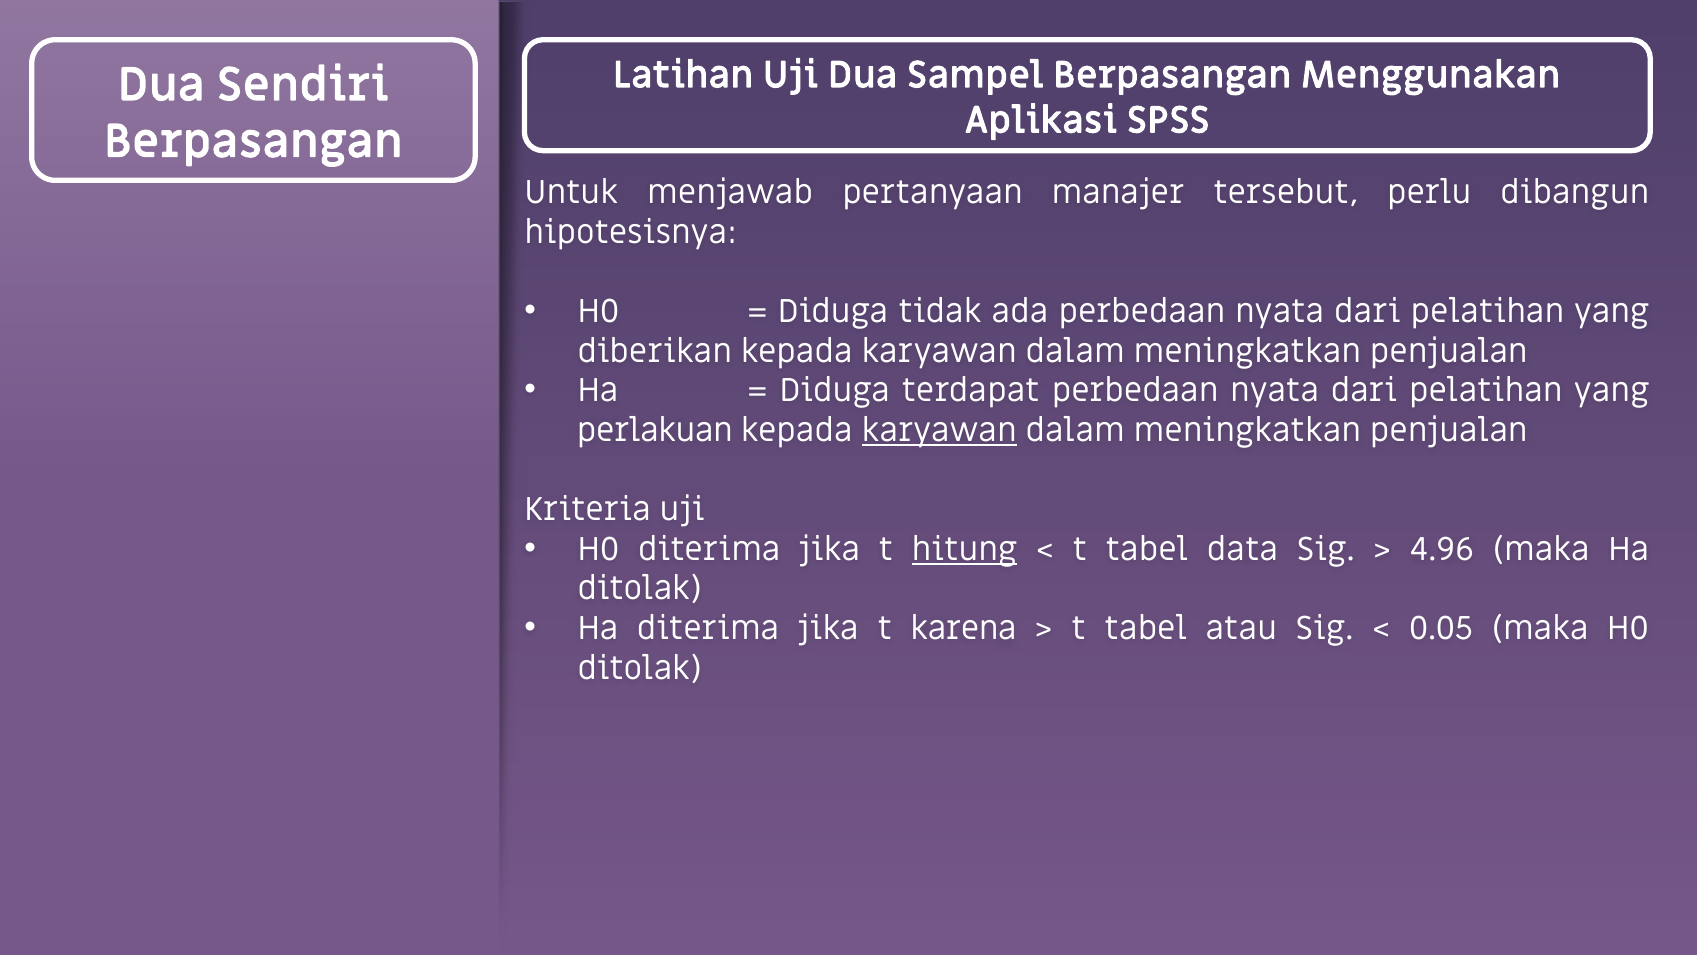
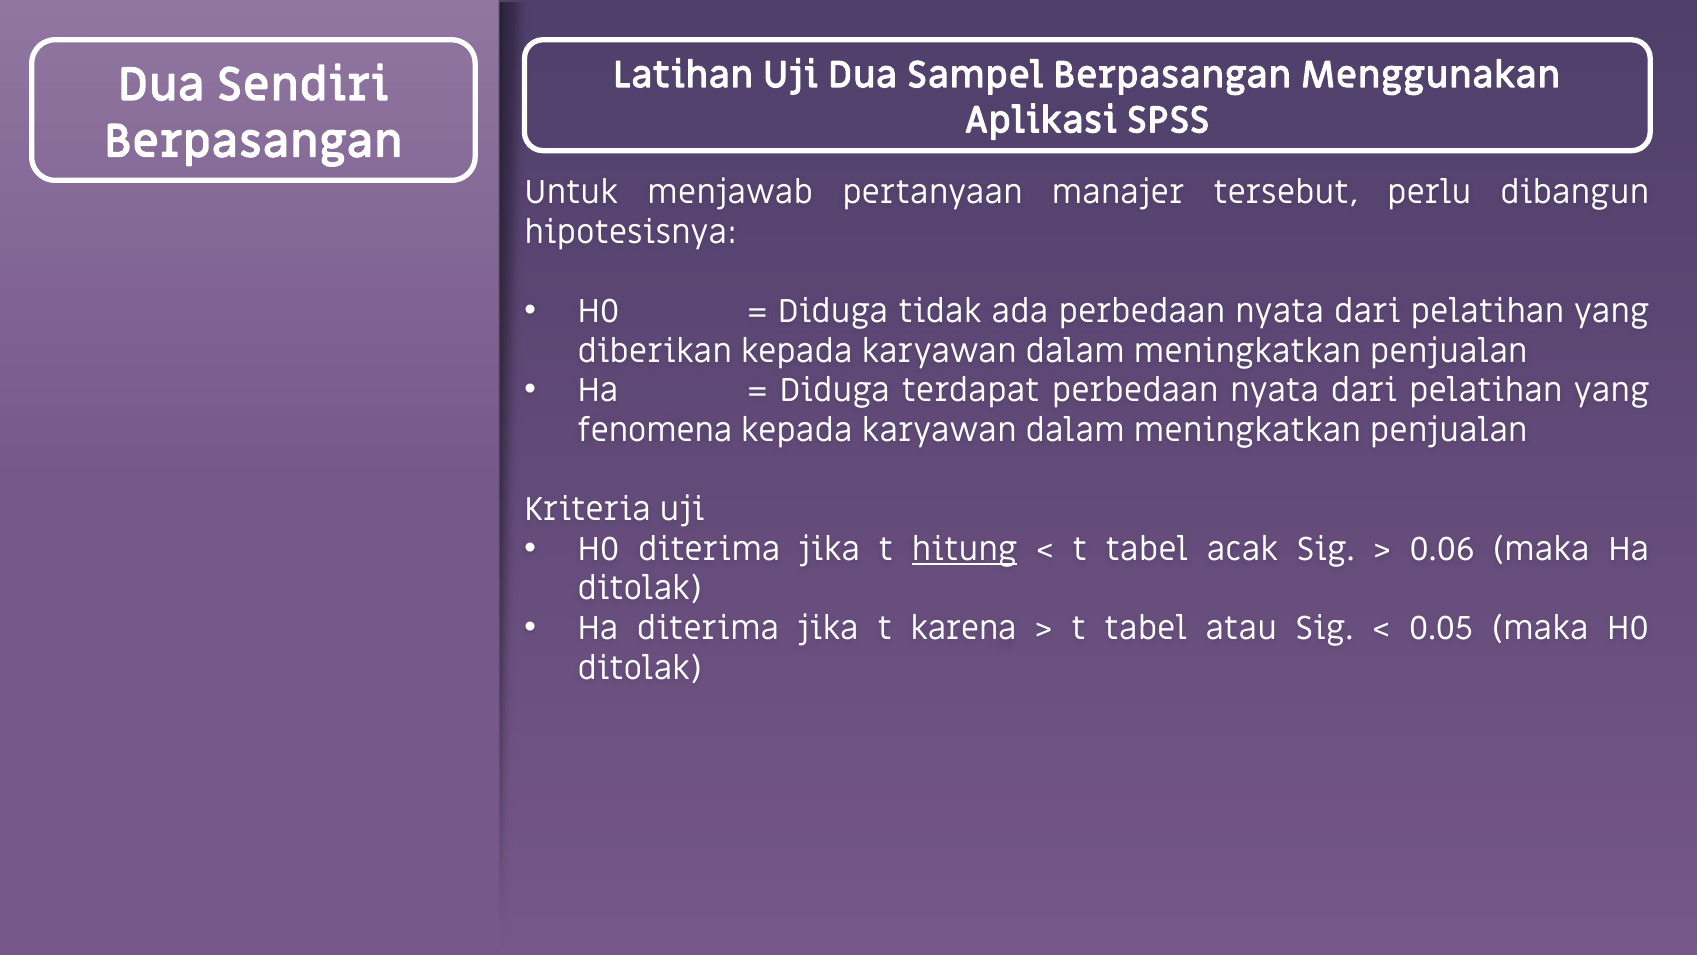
perlakuan: perlakuan -> fenomena (655, 430)
karyawan underline: present -> none (939, 430)
data: data -> acak (1243, 549)
4.96: 4.96 -> 0.06 (1442, 549)
